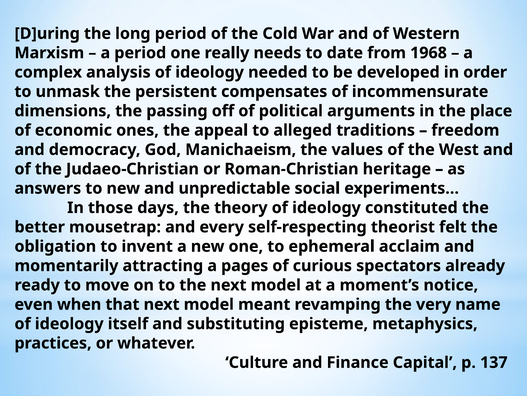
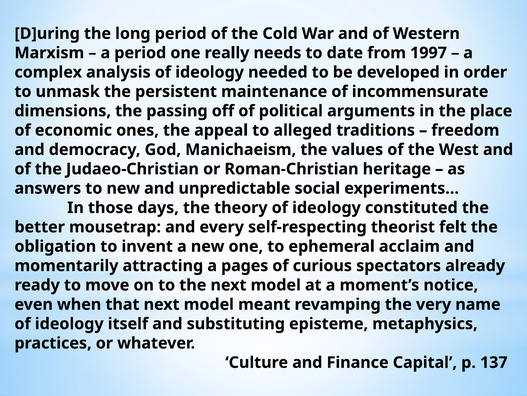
1968: 1968 -> 1997 (429, 53)
compensates: compensates -> maintenance (274, 91)
